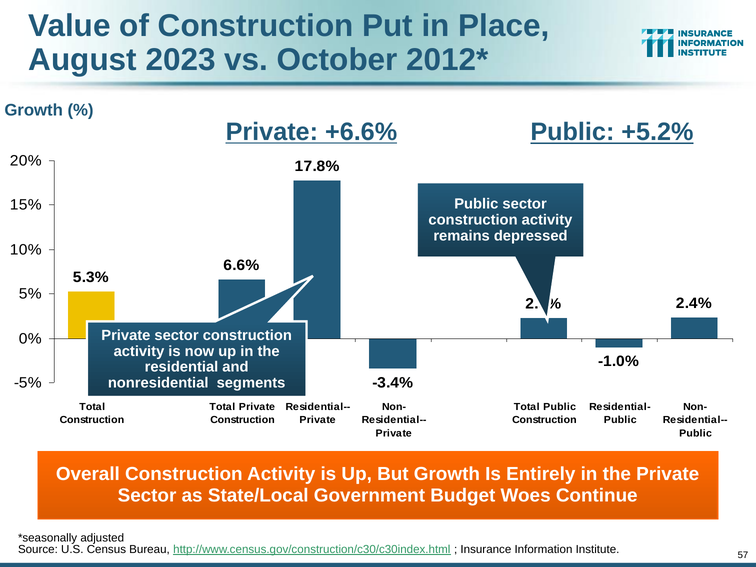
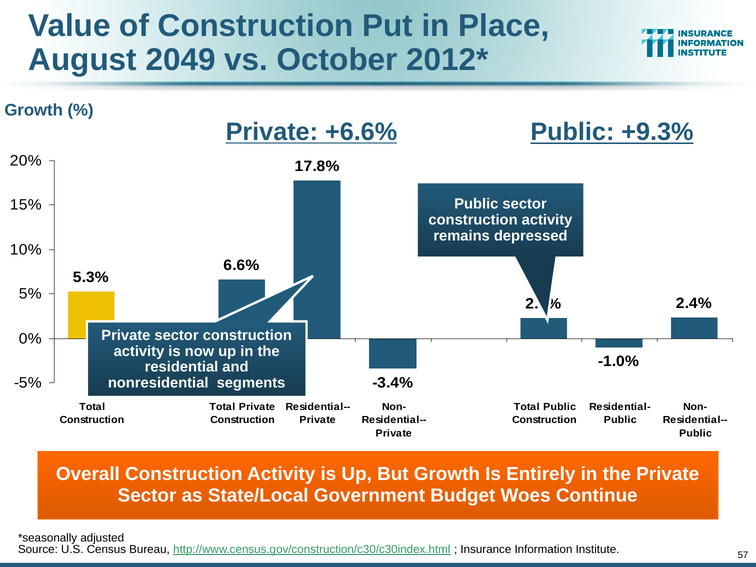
2023: 2023 -> 2049 (181, 60)
+5.2%: +5.2% -> +9.3% (657, 132)
